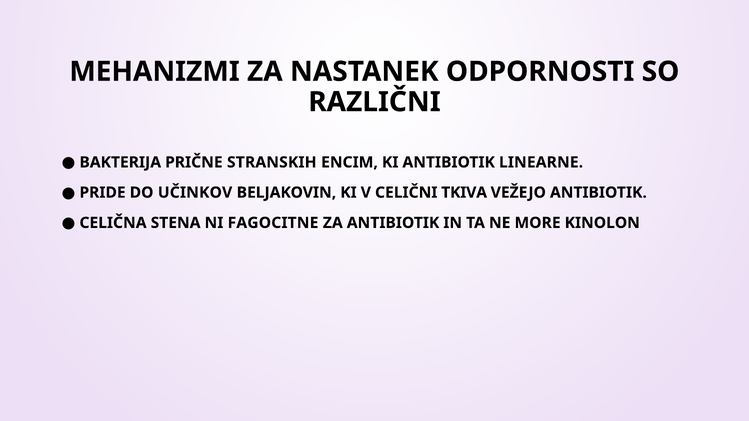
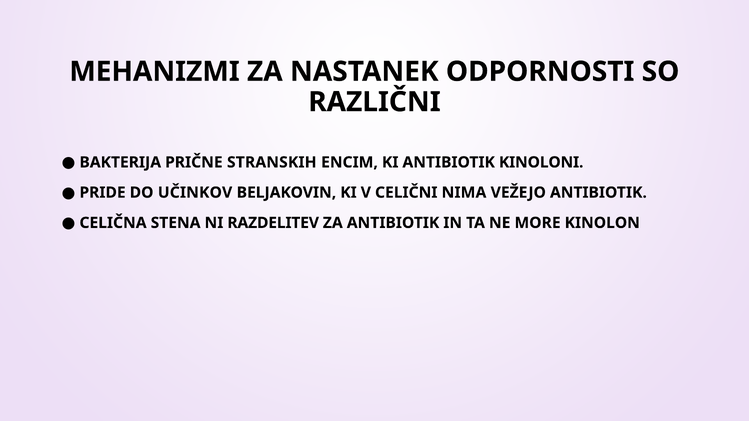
LINEARNE: LINEARNE -> KINOLONI (541, 162)
TKIVA: TKIVA -> NIMA (464, 193)
FAGOCITNE: FAGOCITNE -> RAZDELITEV (273, 223)
